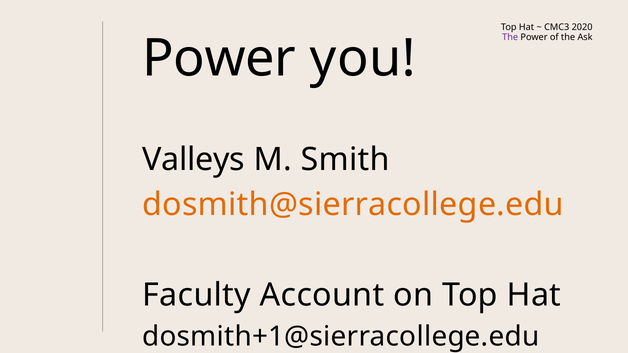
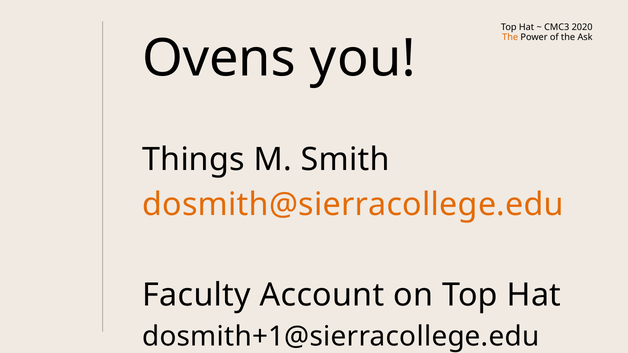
The colour: purple -> orange (510, 37)
Power: Power -> Ovens (219, 59)
Valleys: Valleys -> Things (193, 160)
